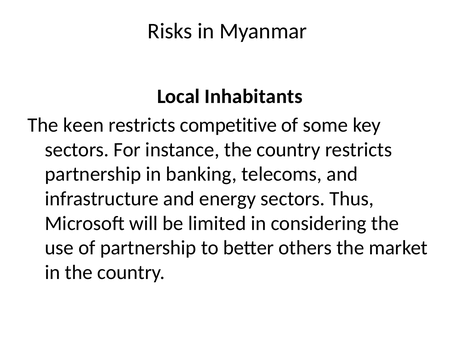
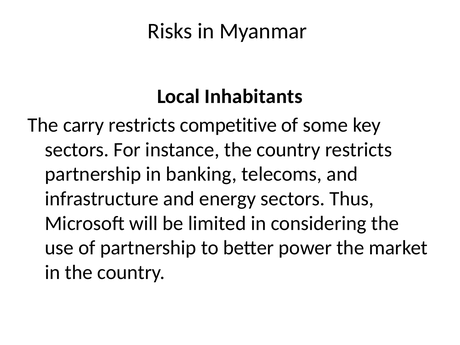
keen: keen -> carry (84, 125)
others: others -> power (305, 248)
